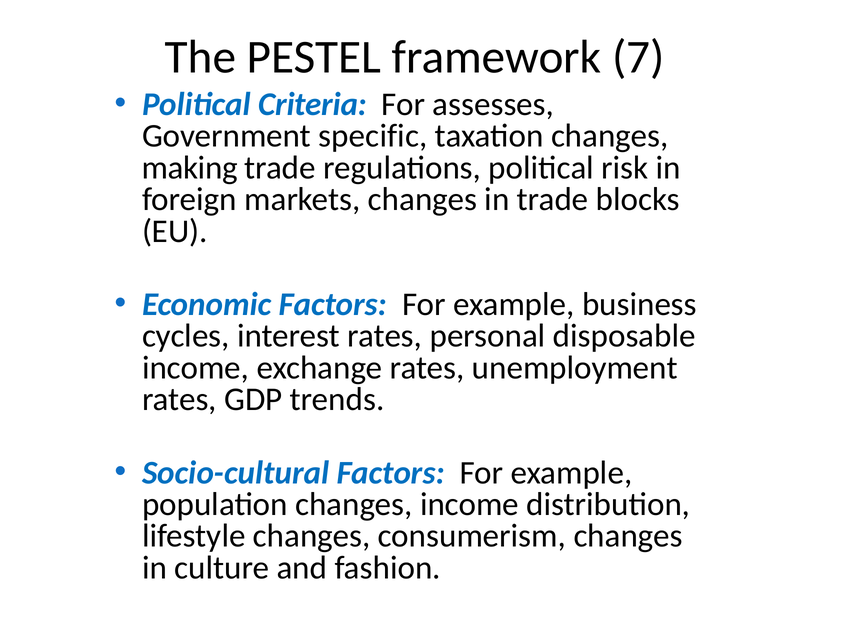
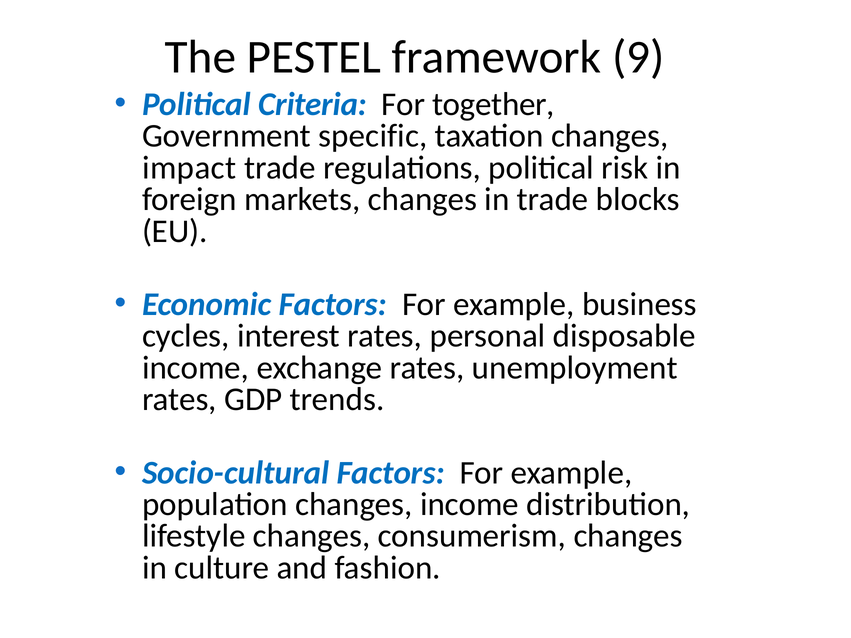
7: 7 -> 9 (638, 57)
assesses: assesses -> together (493, 104)
making: making -> impact (189, 168)
